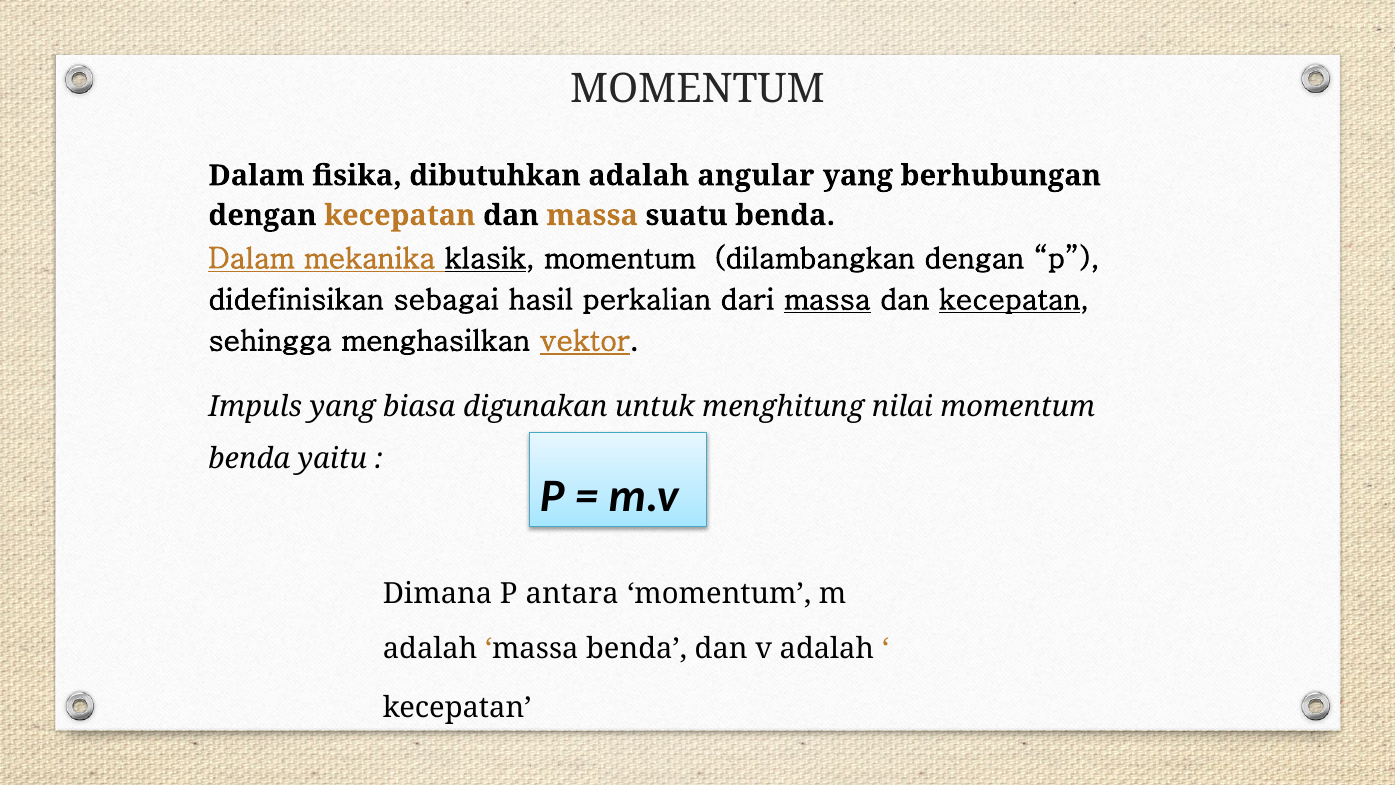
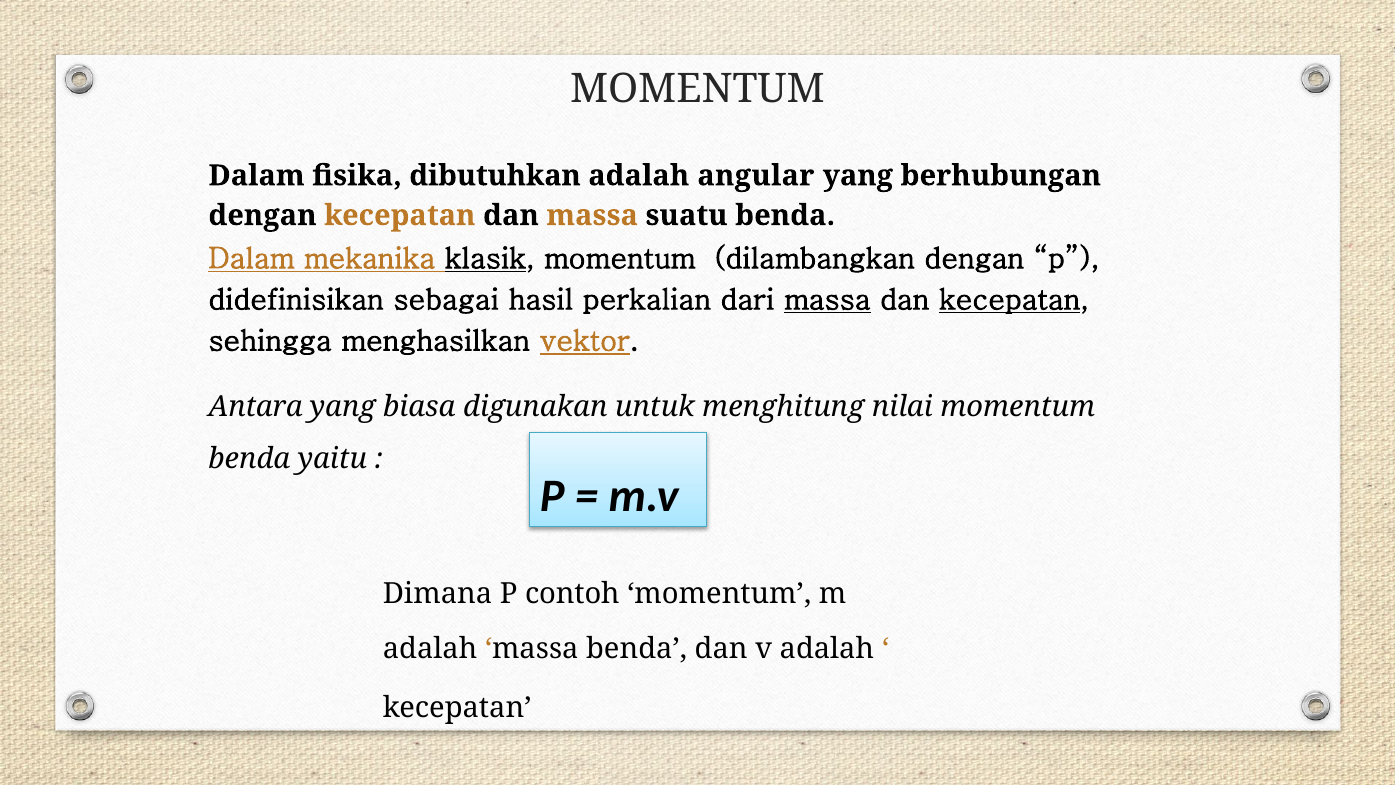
Impuls: Impuls -> Antara (255, 406)
antara: antara -> contoh (572, 593)
